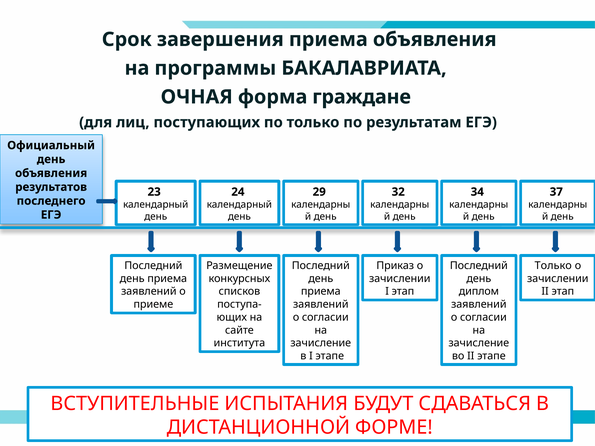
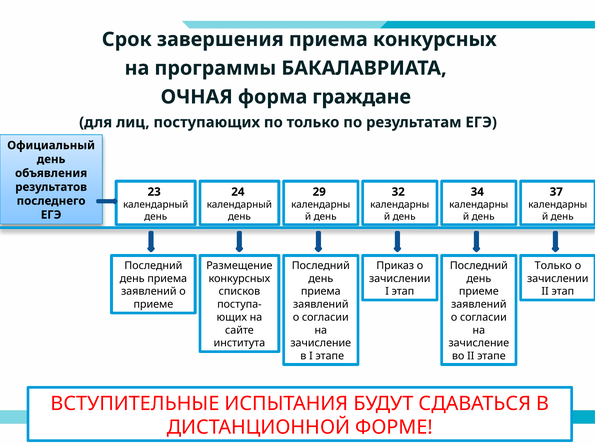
приема объявления: объявления -> конкурсных (435, 39)
диплом: диплом -> приеме (479, 292)
